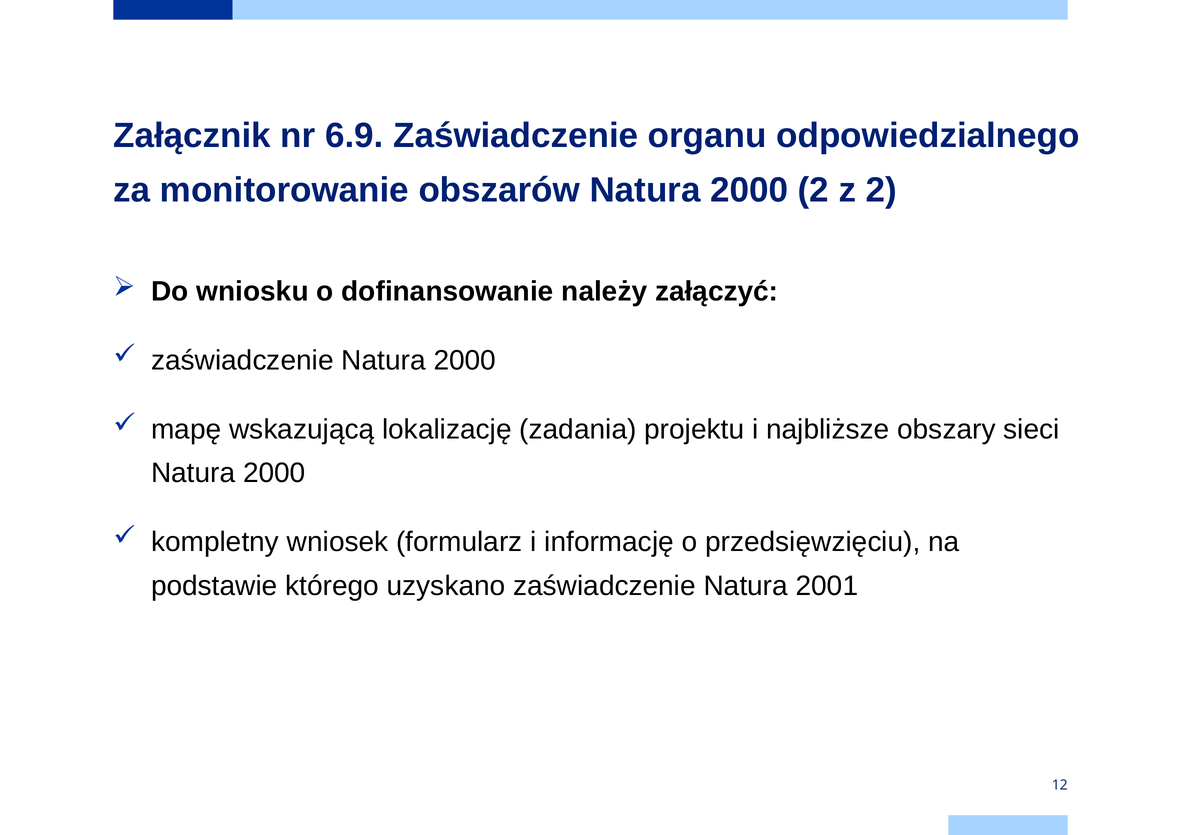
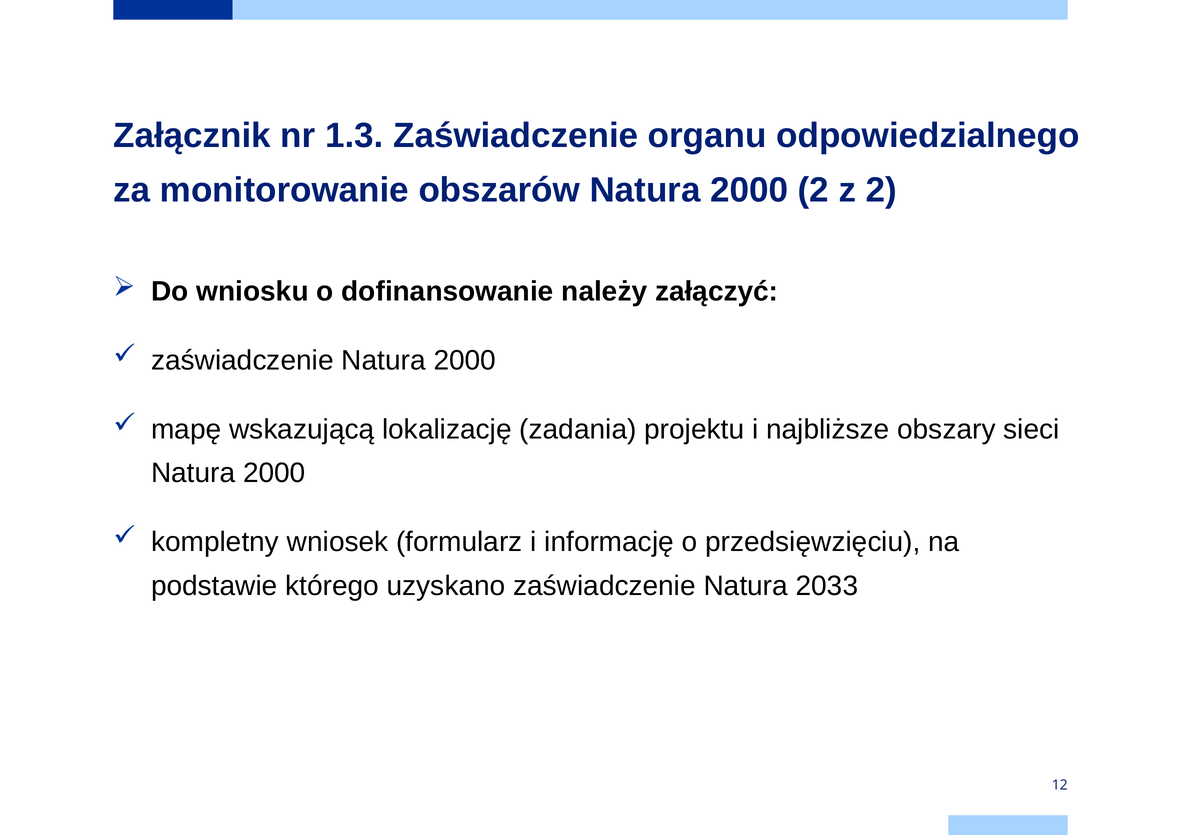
6.9: 6.9 -> 1.3 (354, 136)
2001: 2001 -> 2033 (827, 586)
